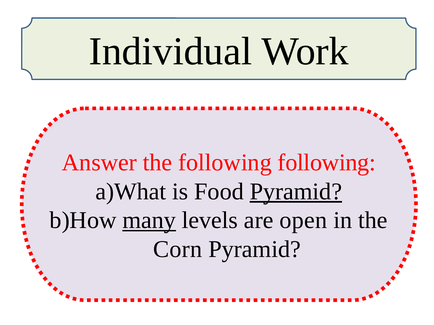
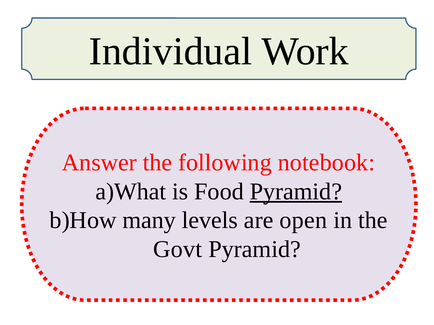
following following: following -> notebook (326, 163)
many underline: present -> none (149, 221)
Corn: Corn -> Govt (178, 250)
